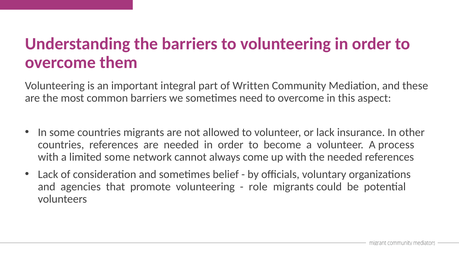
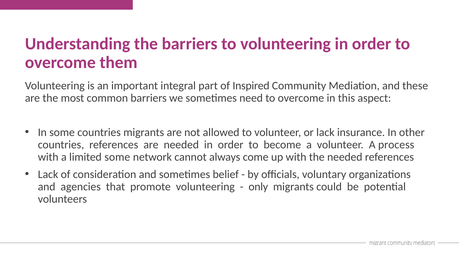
Written: Written -> Inspired (251, 86)
role: role -> only (258, 187)
